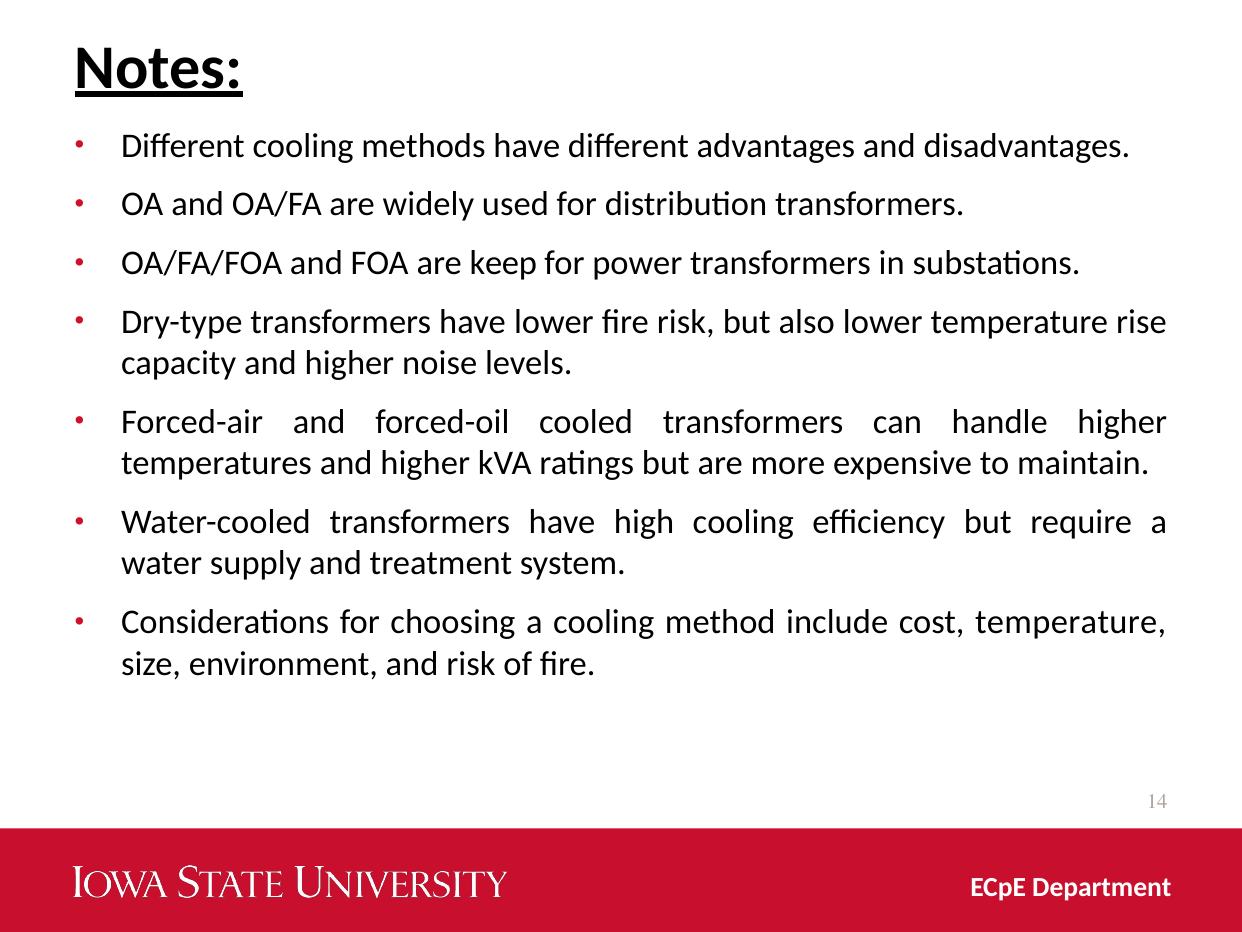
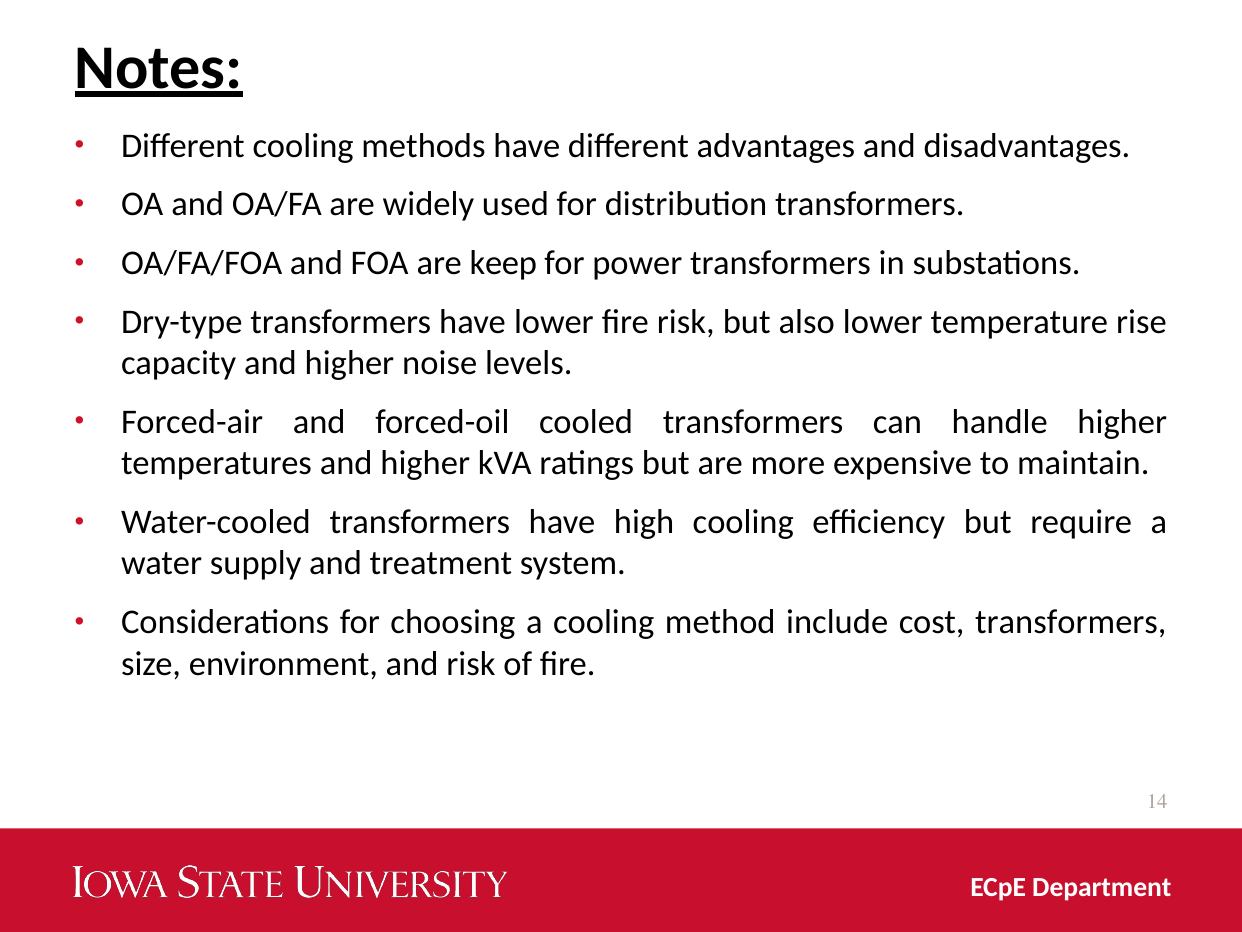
cost temperature: temperature -> transformers (1071, 622)
